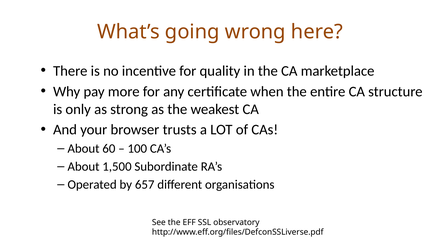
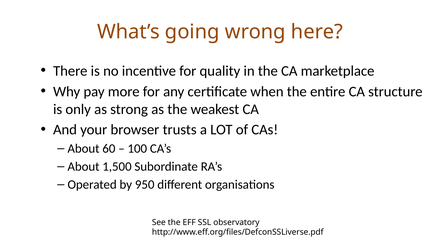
657: 657 -> 950 (145, 184)
